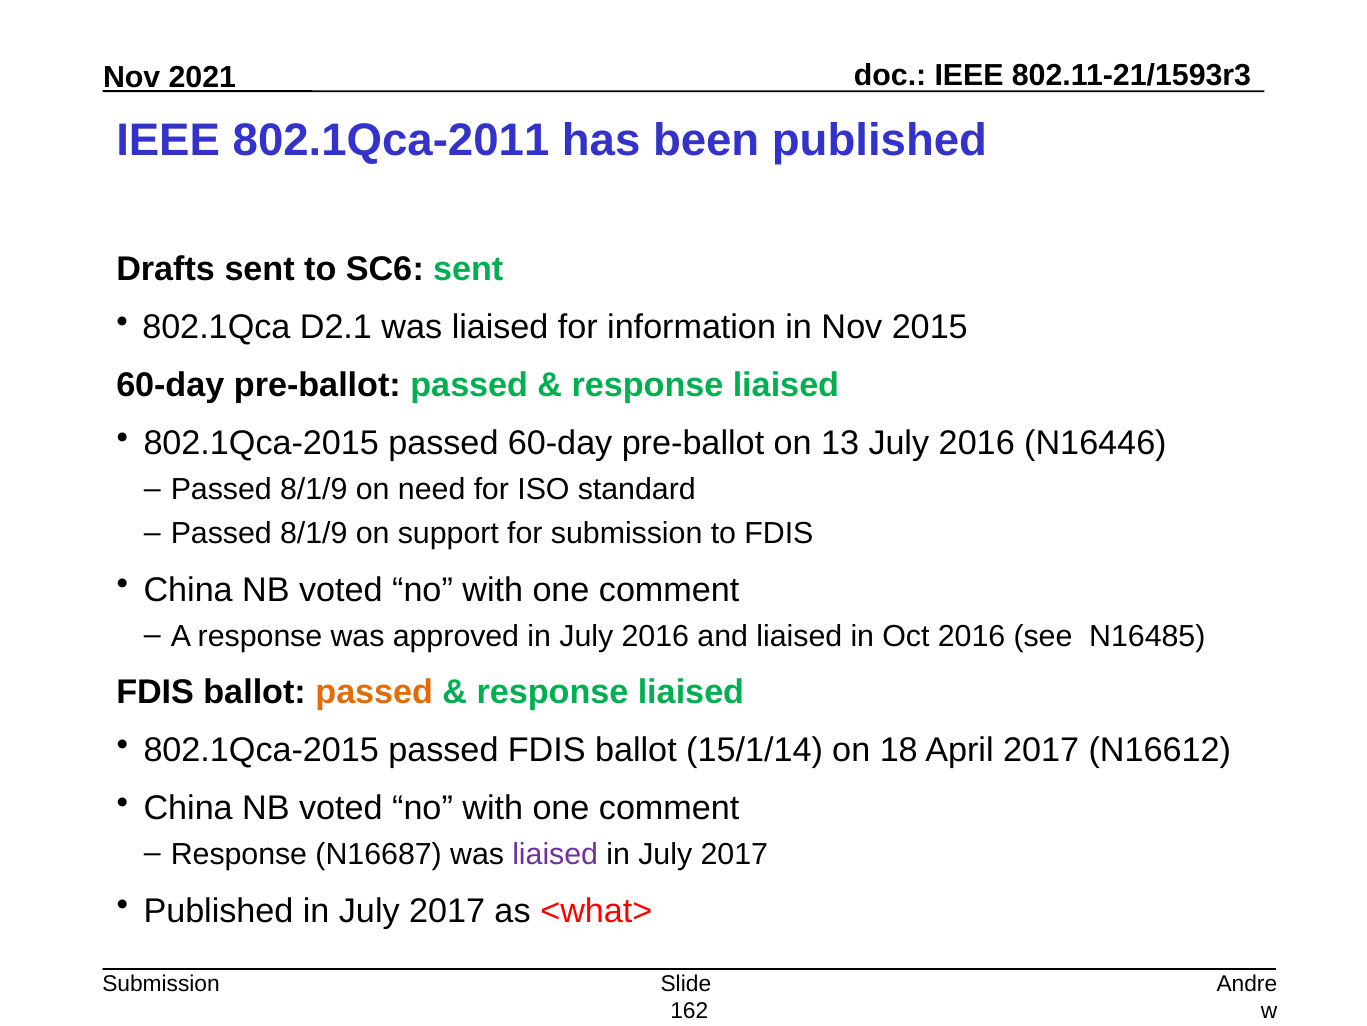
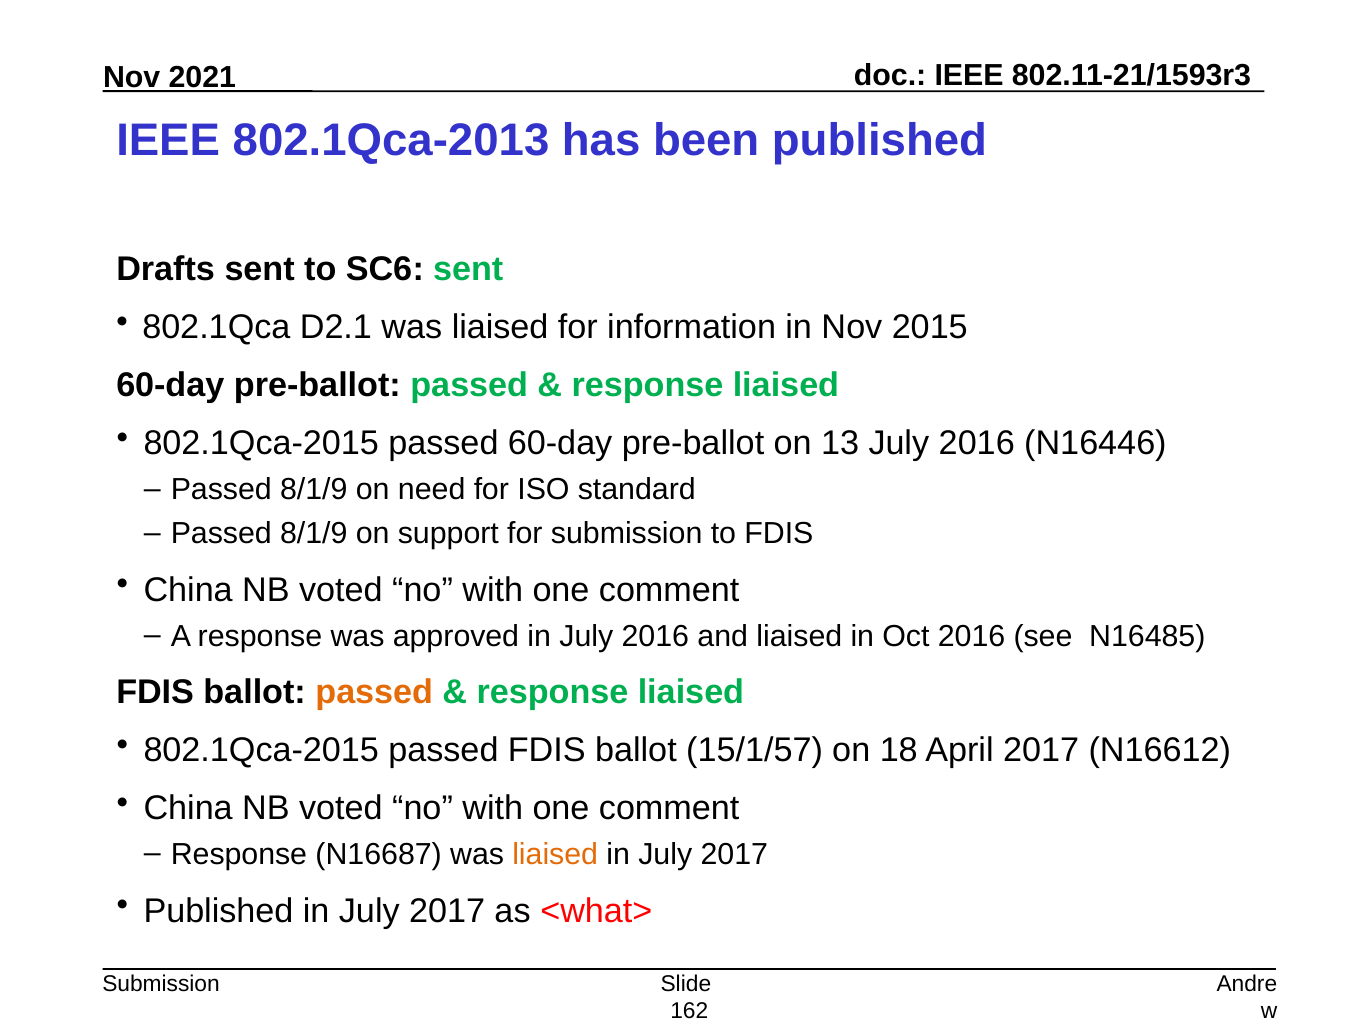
802.1Qca-2011: 802.1Qca-2011 -> 802.1Qca-2013 (391, 140)
15/1/14: 15/1/14 -> 15/1/57 (755, 750)
liaised colour: purple -> orange (555, 854)
